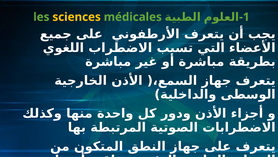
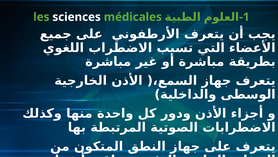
sciences colour: yellow -> white (77, 17)
